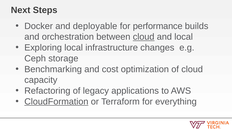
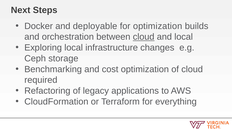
for performance: performance -> optimization (158, 26)
capacity: capacity -> required (41, 80)
CloudFormation underline: present -> none (56, 102)
